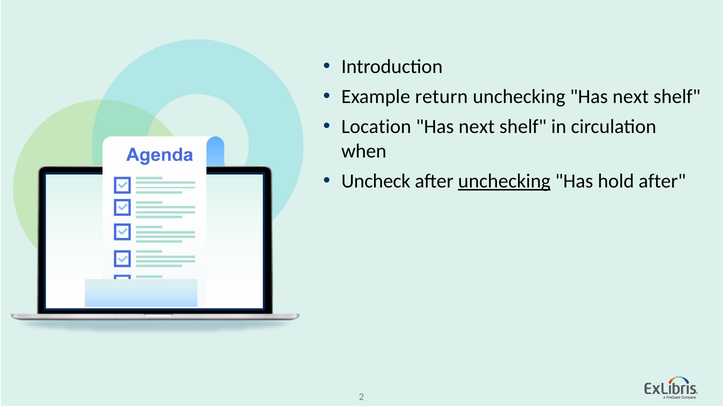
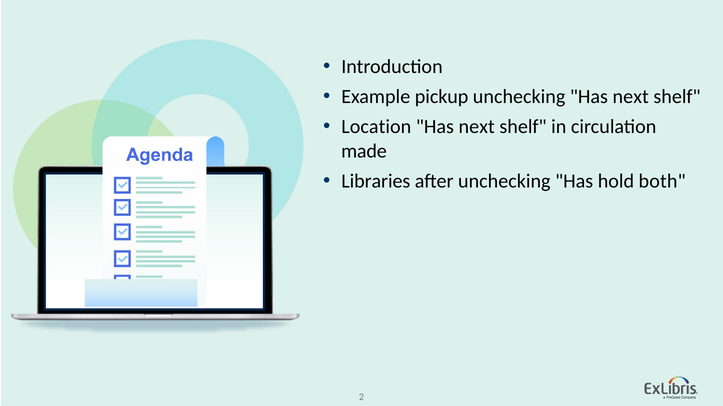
return: return -> pickup (442, 97)
when: when -> made (364, 151)
Uncheck: Uncheck -> Libraries (376, 181)
unchecking underline: present -> none (504, 181)
hold after: after -> both (662, 181)
